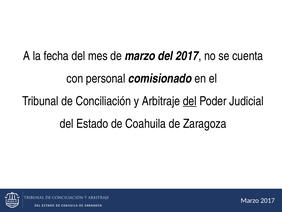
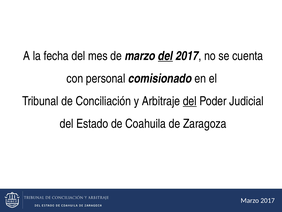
del underline: none -> present (165, 56)
